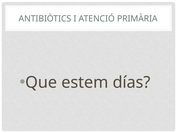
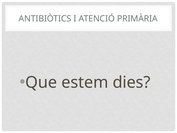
días: días -> dies (131, 82)
